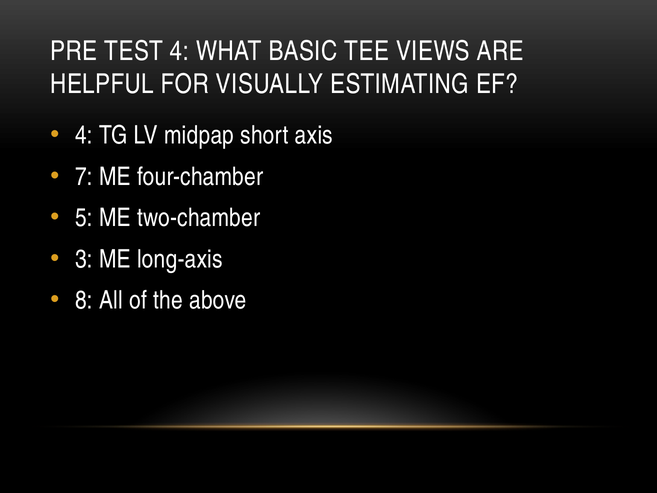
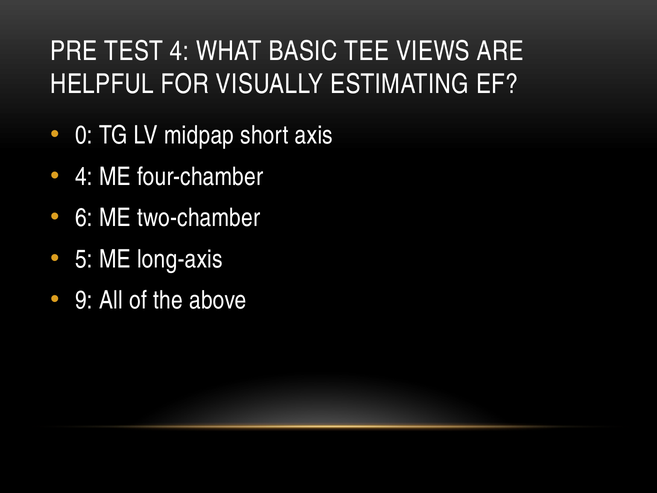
4: 4 -> 0 (84, 135)
7: 7 -> 4 (84, 177)
5: 5 -> 6 (84, 218)
3: 3 -> 5 (84, 259)
8: 8 -> 9 (84, 300)
